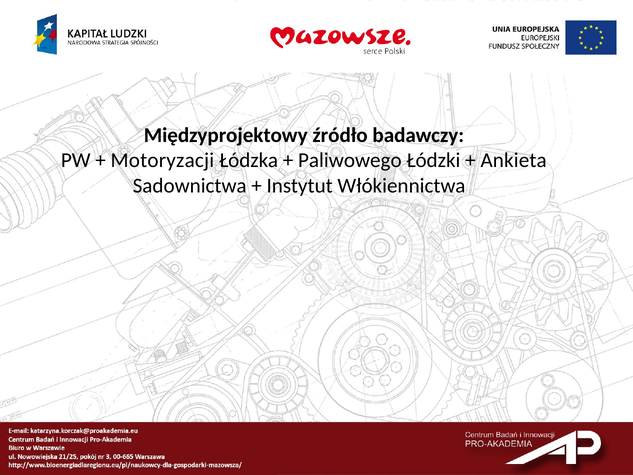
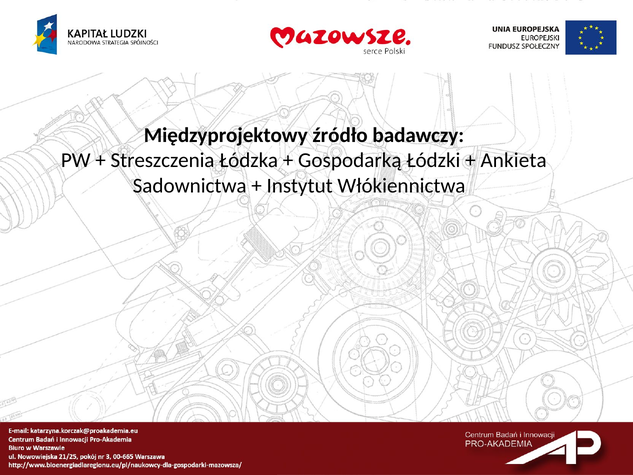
Motoryzacji: Motoryzacji -> Streszczenia (163, 160)
Paliwowego: Paliwowego -> Gospodarką (350, 160)
